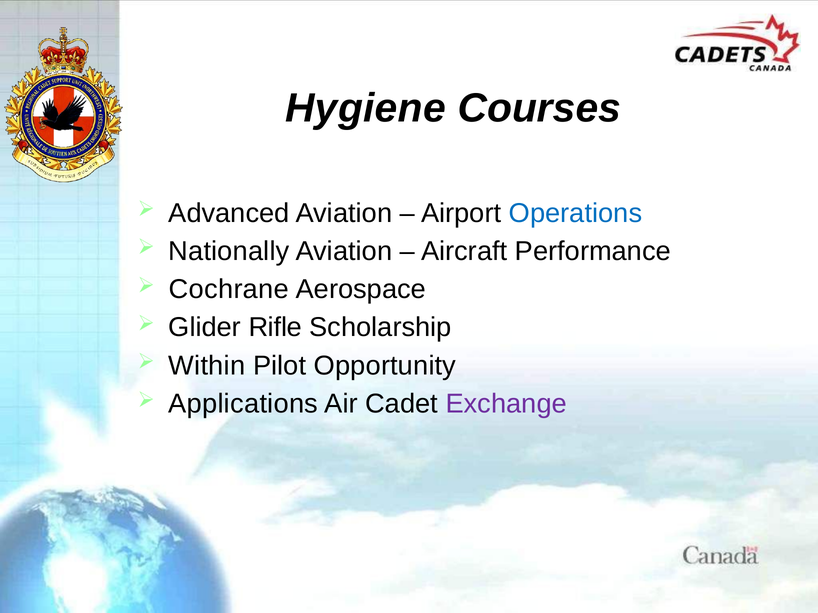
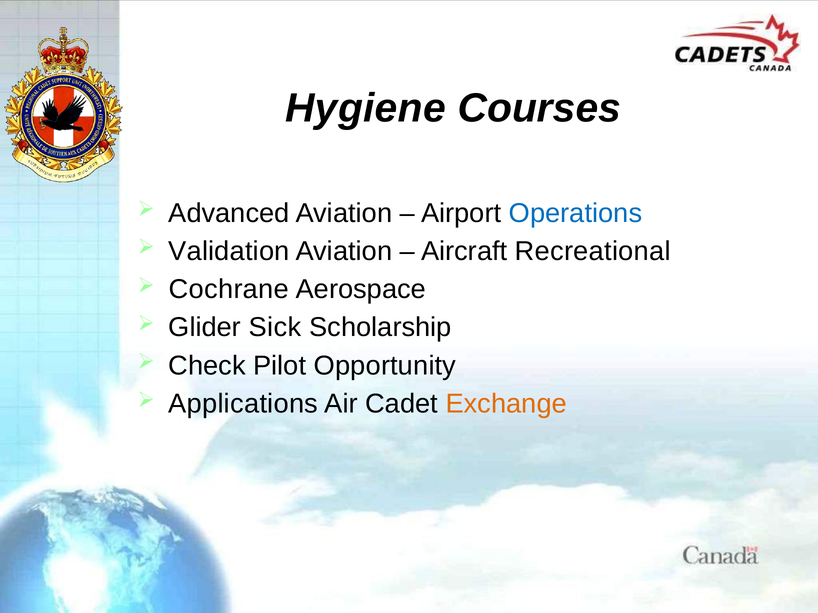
Nationally: Nationally -> Validation (229, 251)
Performance: Performance -> Recreational (593, 251)
Rifle: Rifle -> Sick (275, 328)
Within: Within -> Check (207, 366)
Exchange colour: purple -> orange (506, 404)
